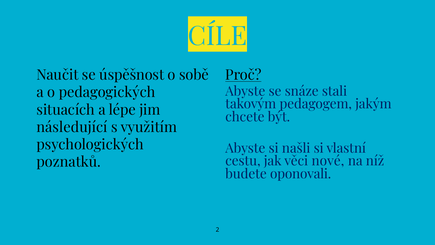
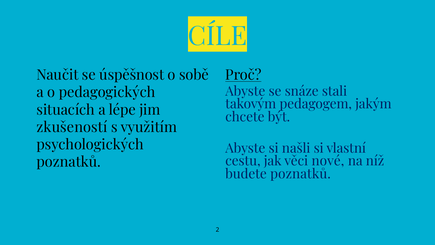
následující: následující -> zkušeností (72, 127)
budete oponovali: oponovali -> poznatků (300, 174)
